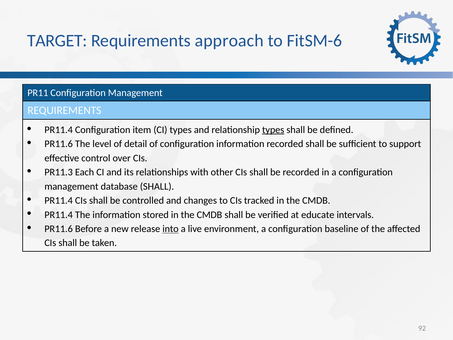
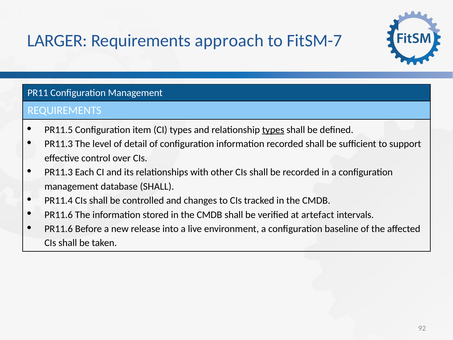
TARGET: TARGET -> LARGER (57, 41)
FitSM-6: FitSM-6 -> FitSM-7 (315, 41)
PR11.4: PR11.4 -> PR11.5 (59, 130)
PR11.6: PR11.6 -> PR11.3 (59, 144)
PR11.4: PR11.4 -> PR11.6 (59, 215)
educate: educate -> artefact (318, 215)
into underline: present -> none (171, 229)
